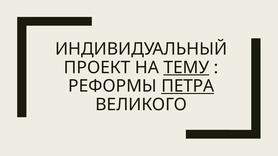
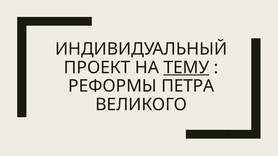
ПЕТРА underline: present -> none (188, 86)
